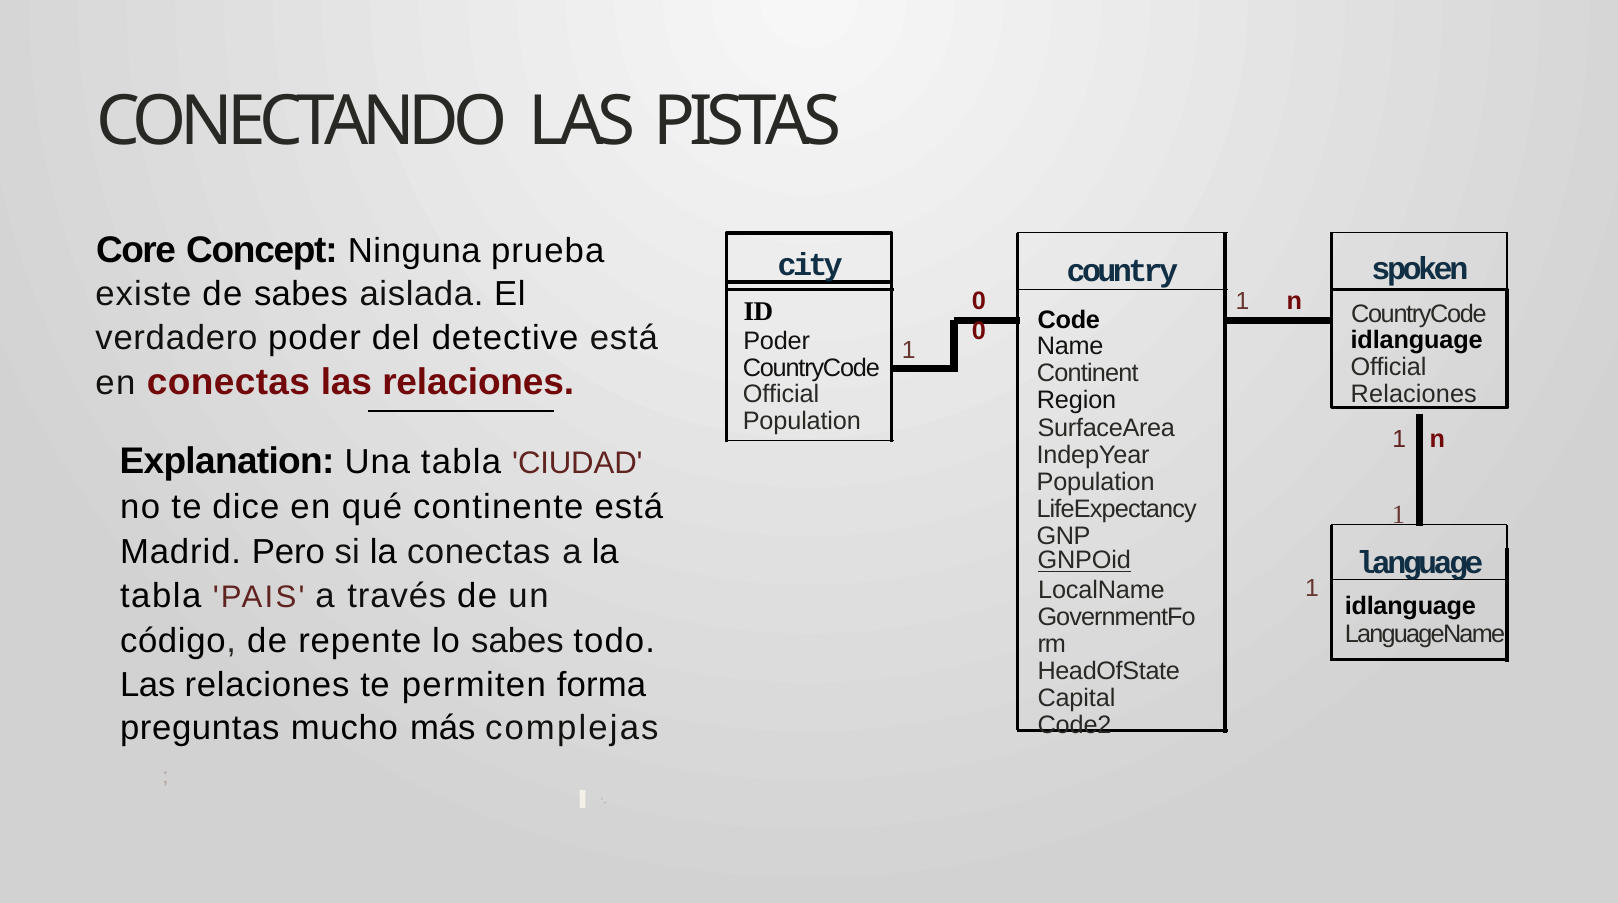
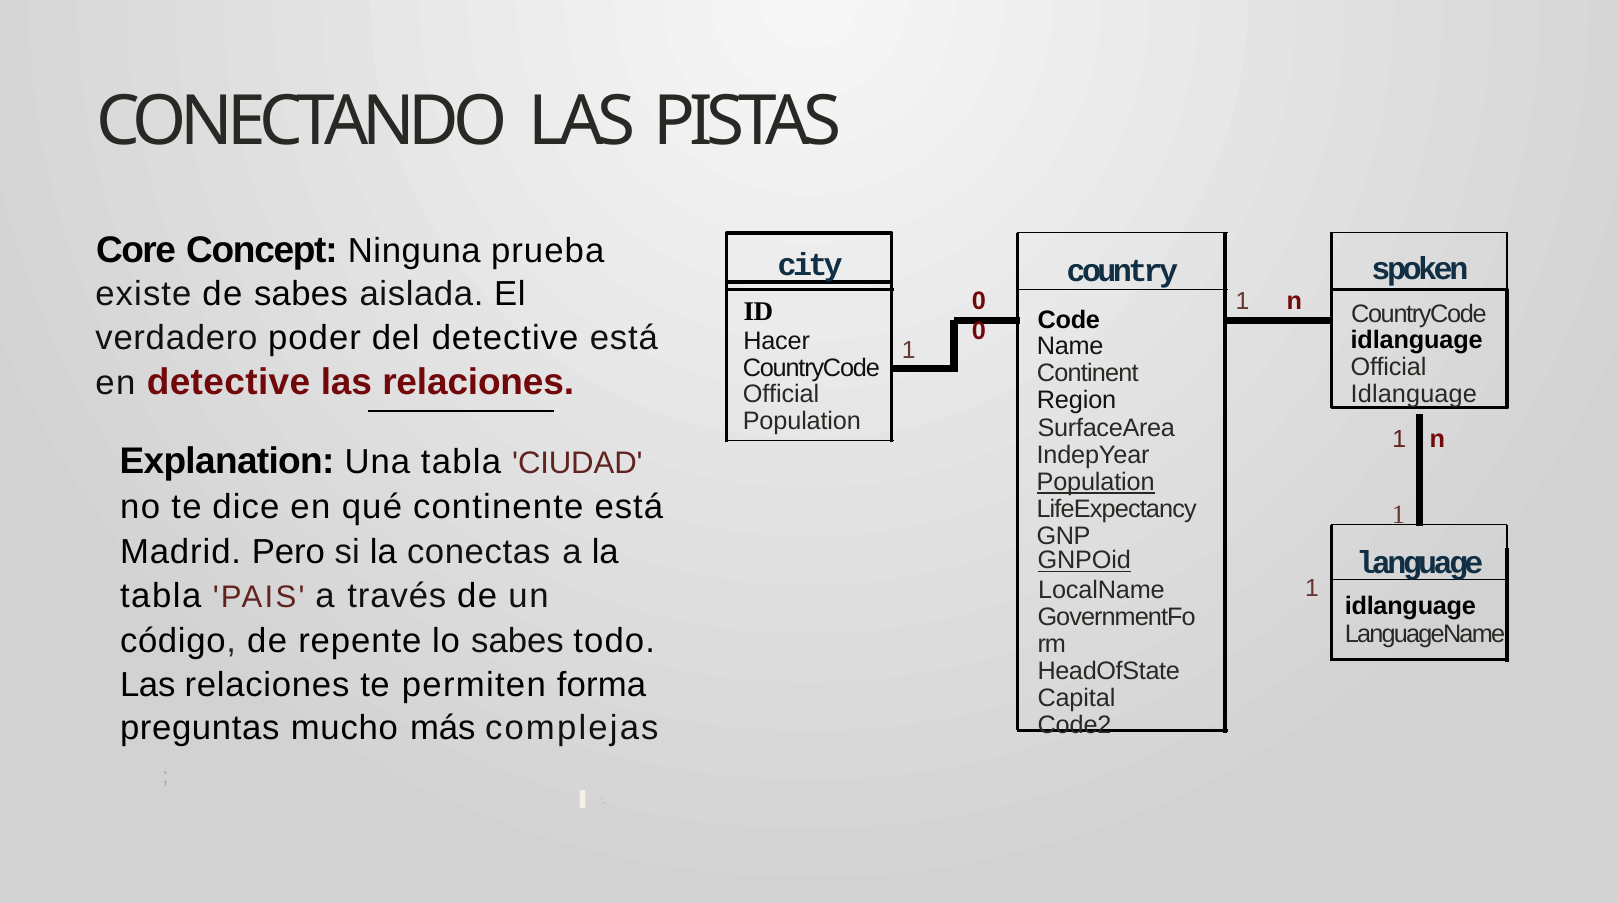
Poder: Poder -> Hacer (777, 341)
en conectas: conectas -> detective (229, 383)
Relaciones: Relaciones -> Idlanguage (1414, 394)
Population underline: none -> present (1096, 482)
